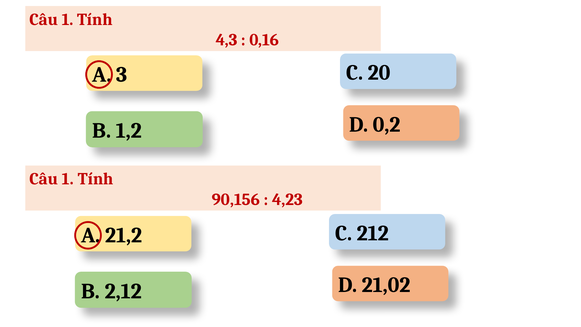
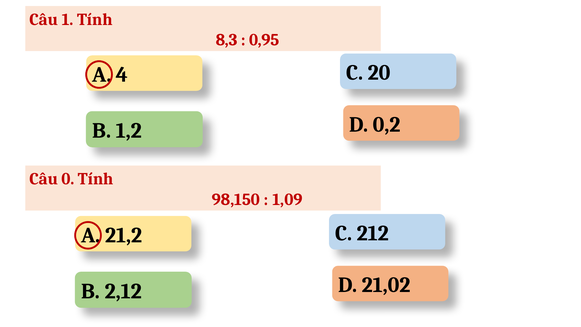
4,3: 4,3 -> 8,3 (227, 40)
0,16: 0,16 -> 0,95 (264, 40)
3: 3 -> 4 (122, 75)
1: 1 -> 0 (68, 179)
90,156: 90,156 -> 98,150 (236, 199)
4,23: 4,23 -> 1,09 (287, 199)
